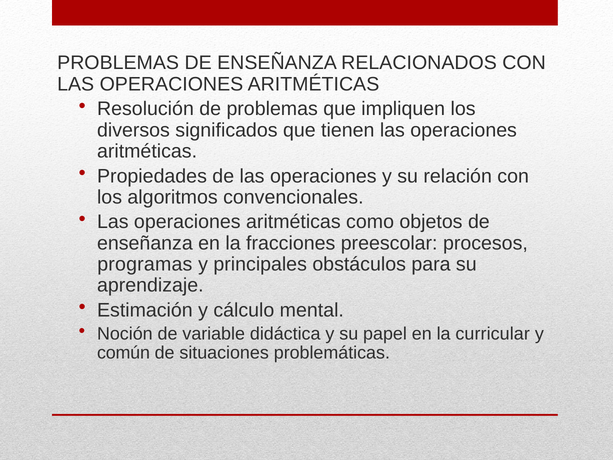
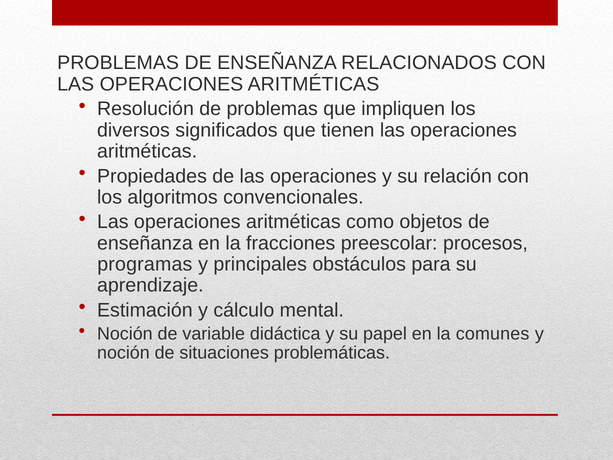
curricular: curricular -> comunes (493, 333)
común: común -> noción (123, 353)
